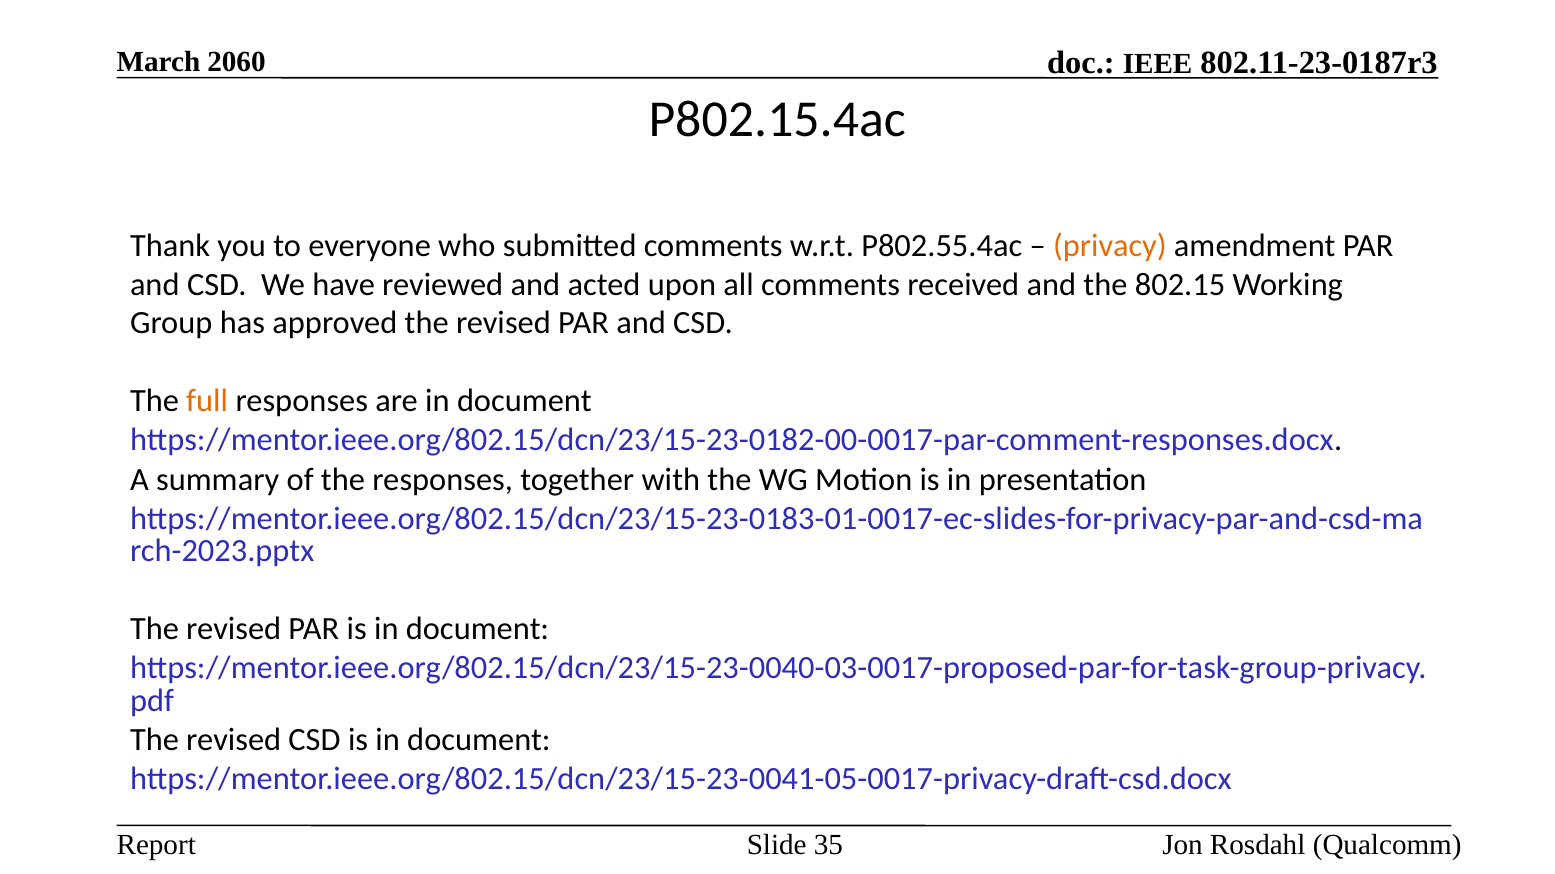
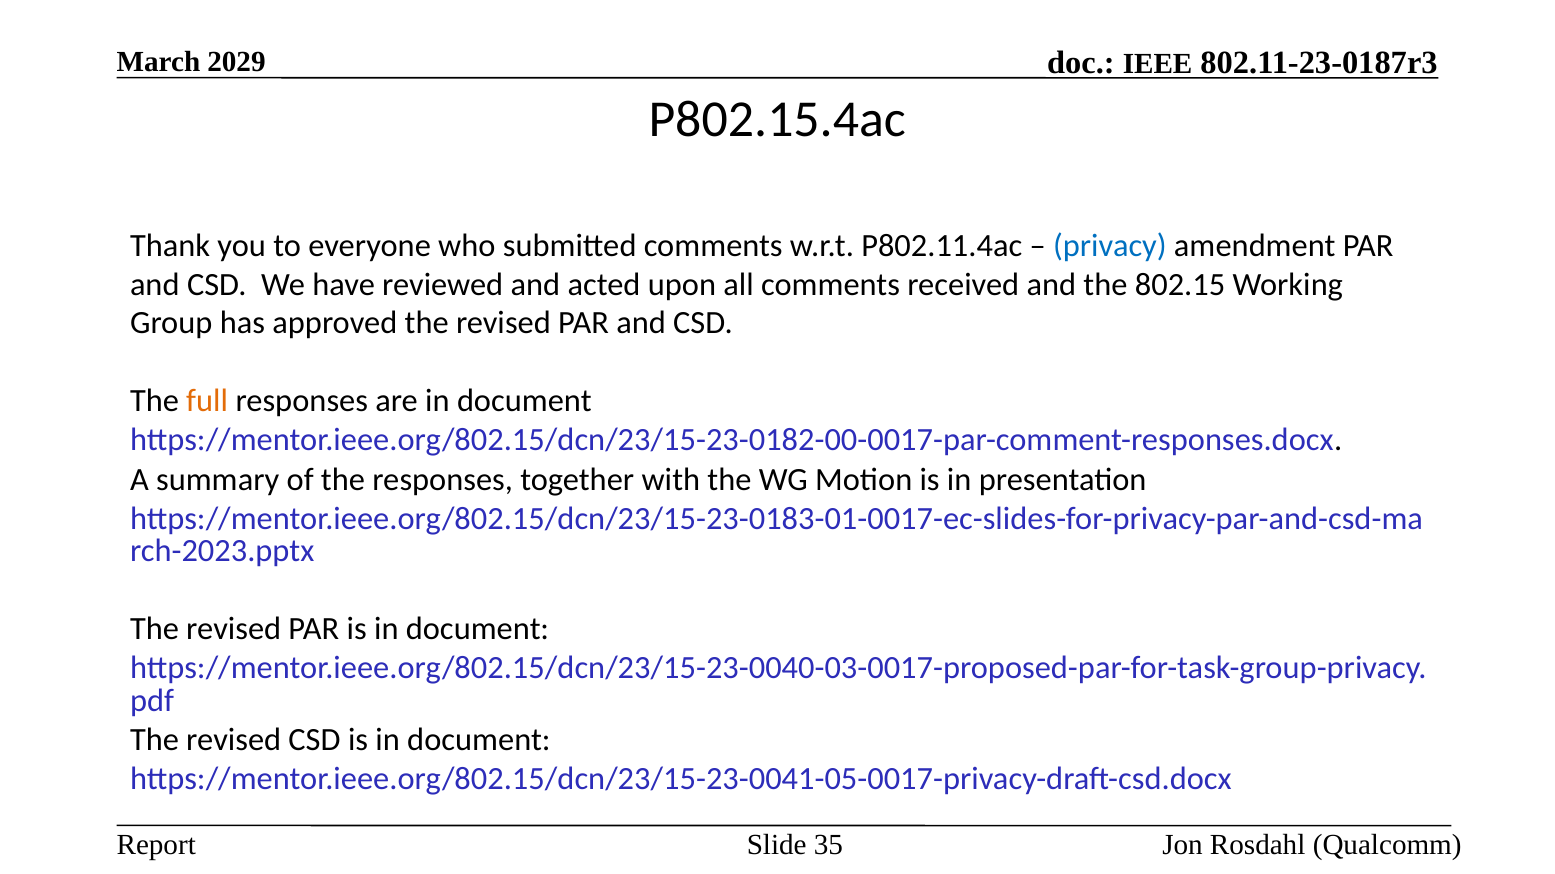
2060: 2060 -> 2029 (236, 62)
P802.55.4ac: P802.55.4ac -> P802.11.4ac (942, 246)
privacy colour: orange -> blue (1110, 246)
